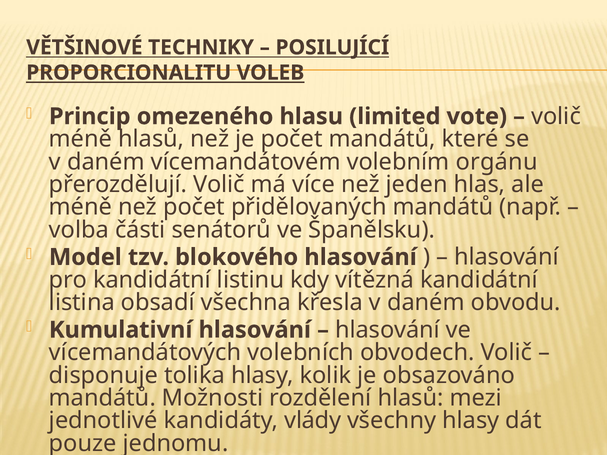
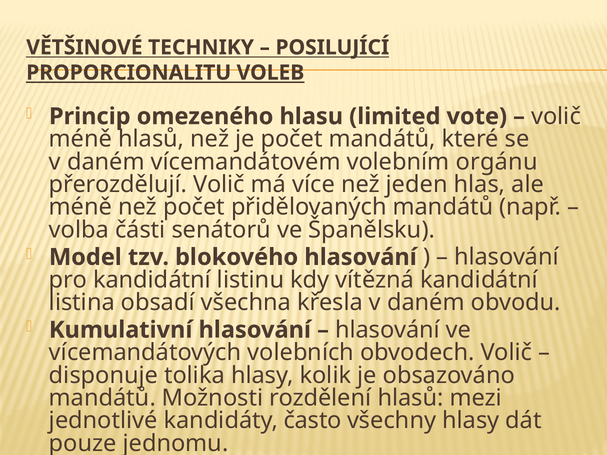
vlády: vlády -> často (313, 421)
